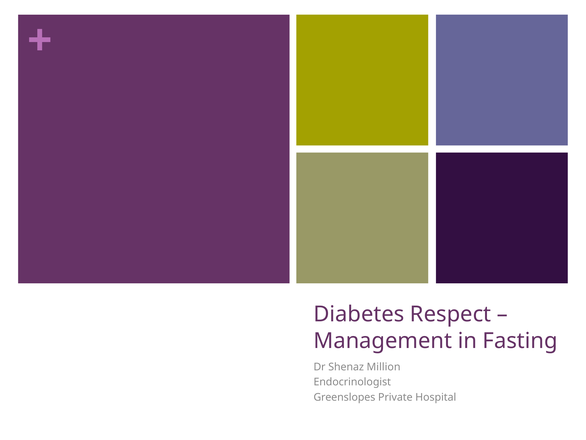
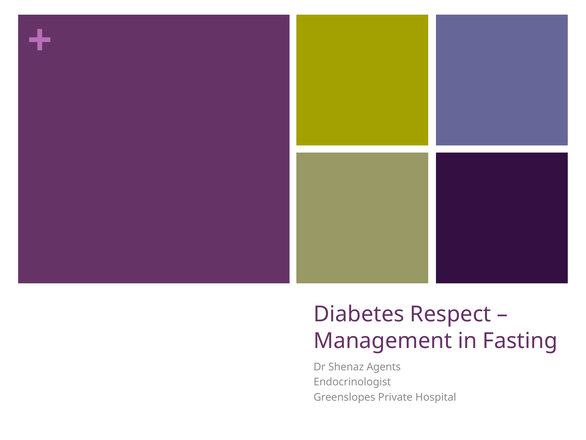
Million: Million -> Agents (384, 367)
